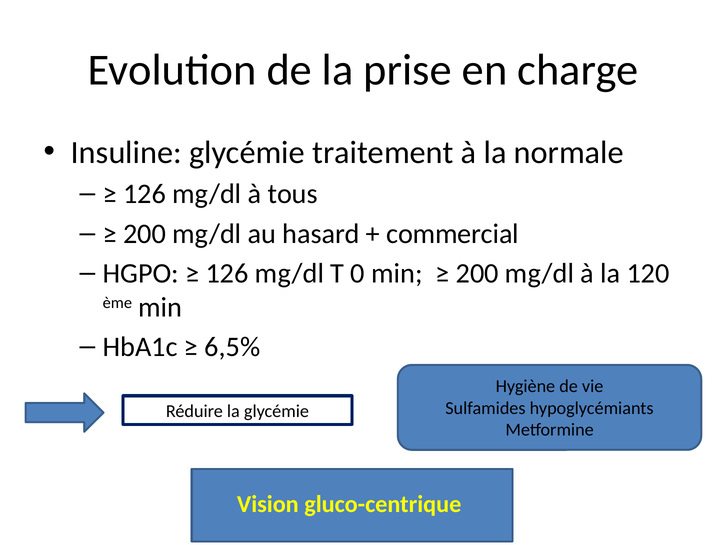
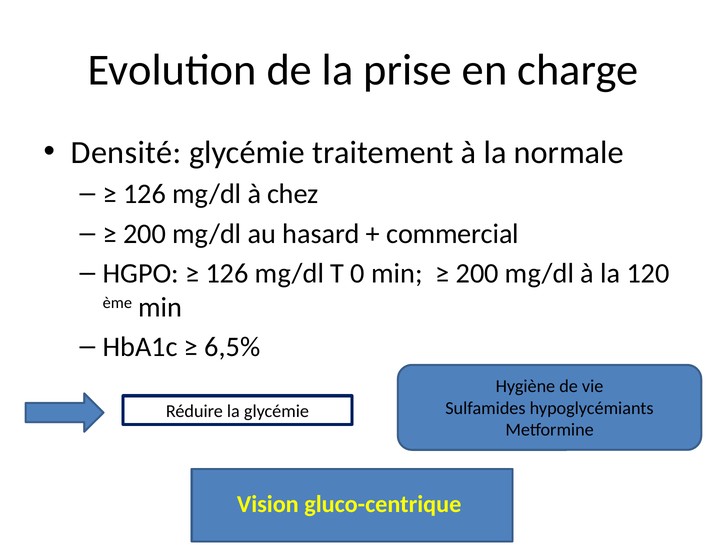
Insuline: Insuline -> Densité (126, 153)
tous: tous -> chez (293, 194)
